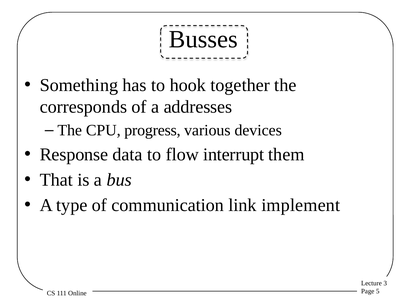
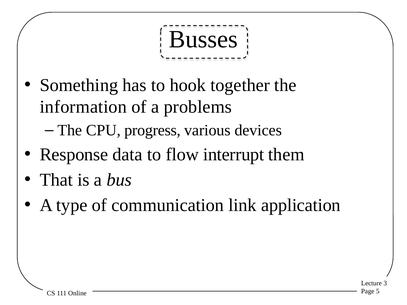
corresponds: corresponds -> information (83, 107)
addresses: addresses -> problems (198, 107)
implement: implement -> application (301, 205)
